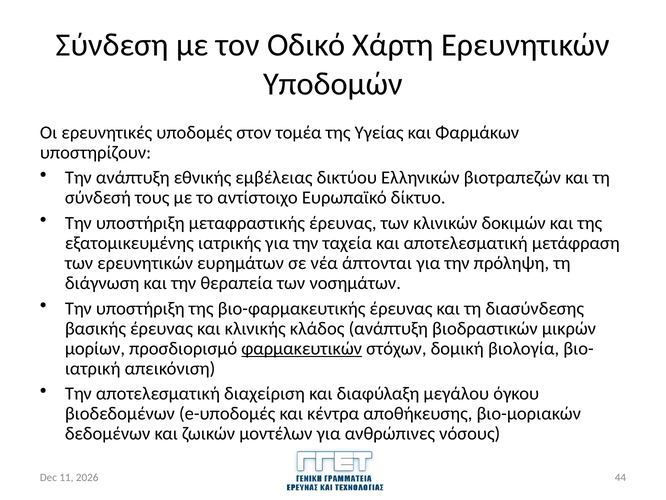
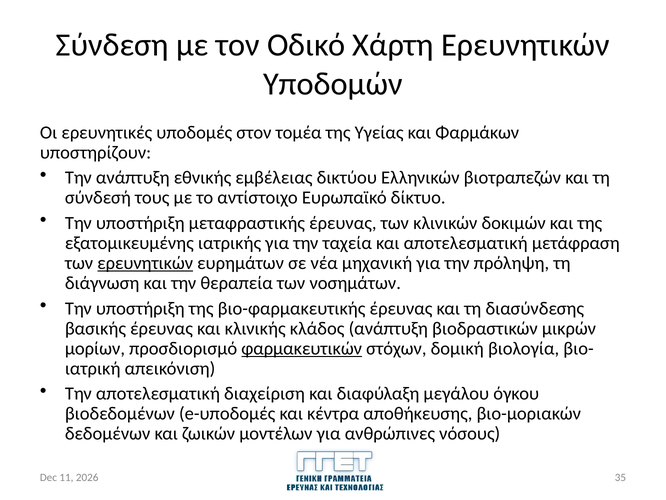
ερευνητικών underline: none -> present (145, 263)
άπτονται: άπτονται -> μηχανική (377, 263)
44: 44 -> 35 (620, 477)
